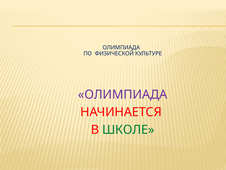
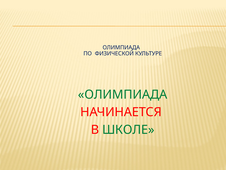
ОЛИМПИАДА colour: purple -> green (123, 94)
